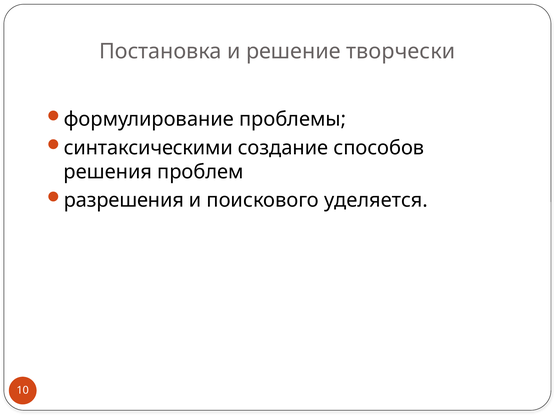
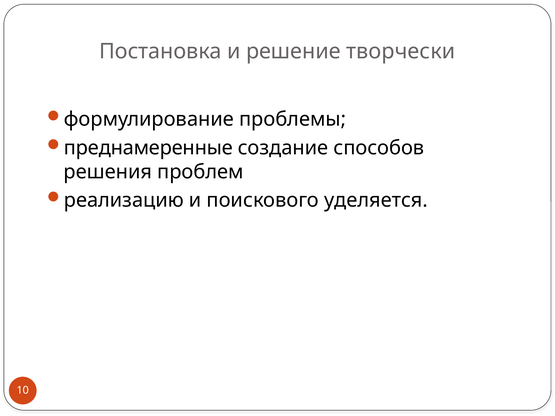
синтаксическими: синтаксическими -> преднамеренные (148, 148)
разрешения: разрешения -> реализацию (124, 200)
